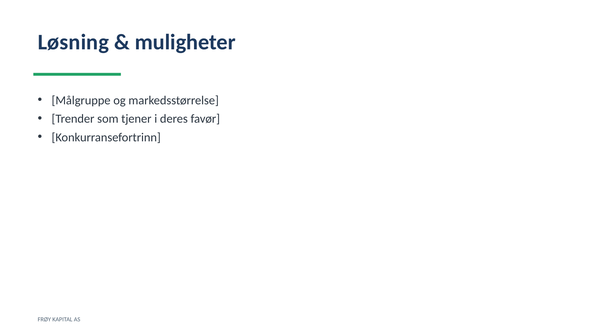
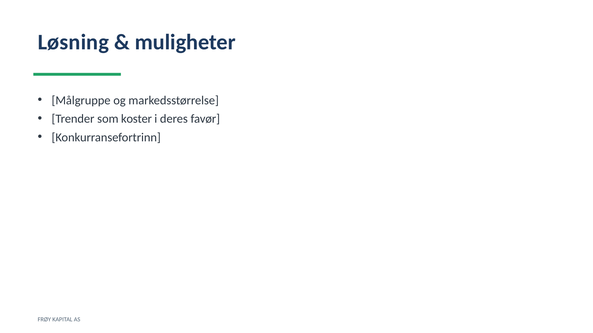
tjener: tjener -> koster (136, 119)
